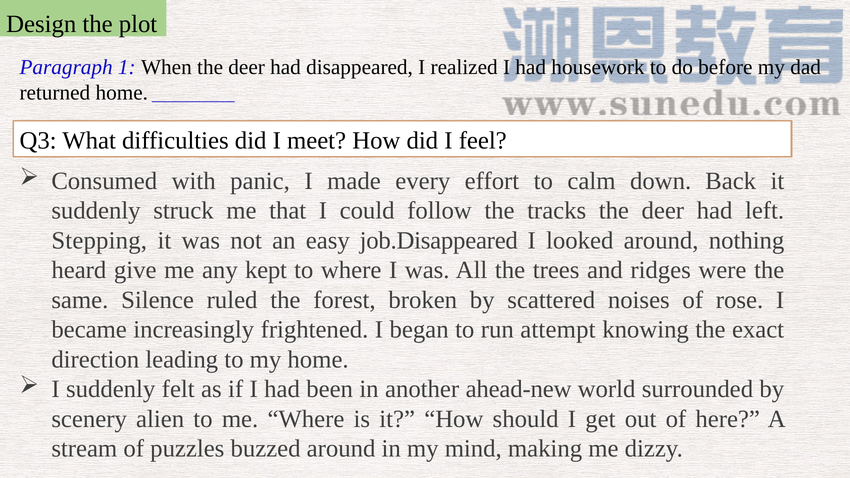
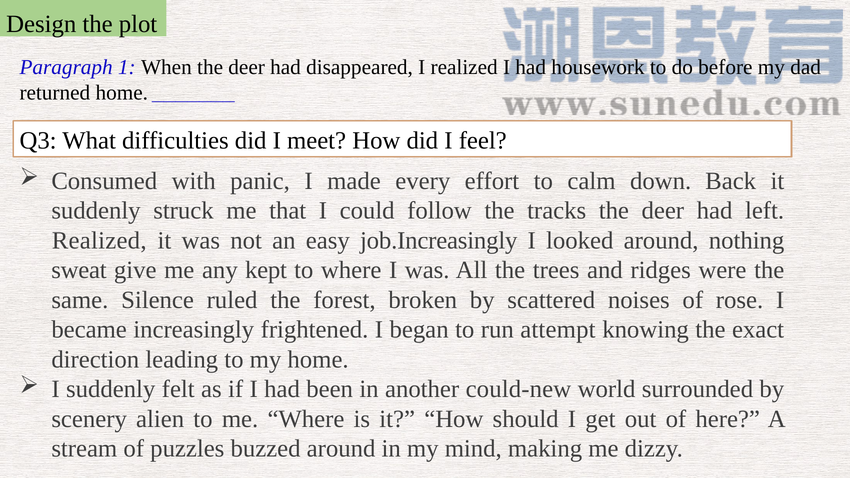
Stepping: Stepping -> Realized (99, 240)
job.Disappeared: job.Disappeared -> job.Increasingly (439, 240)
heard: heard -> sweat (79, 270)
ahead-new: ahead-new -> could-new (518, 389)
